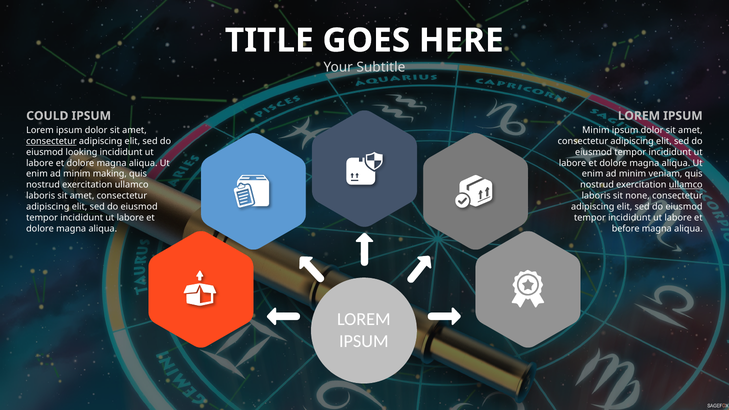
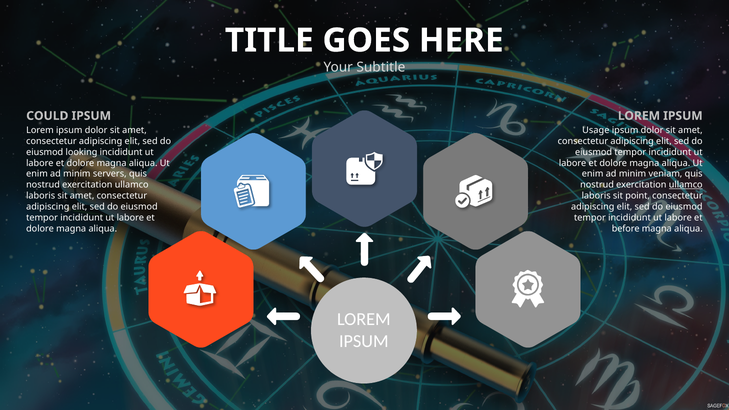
Minim: Minim -> Usage (596, 130)
consectetur underline: present -> none (51, 141)
making: making -> servers (110, 174)
none: none -> point (638, 196)
